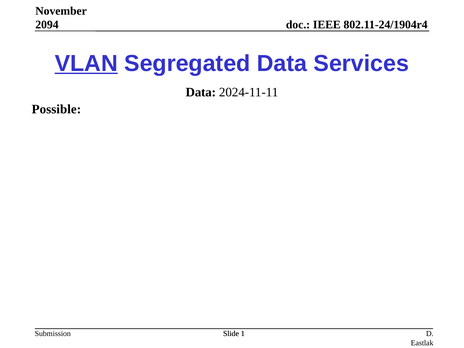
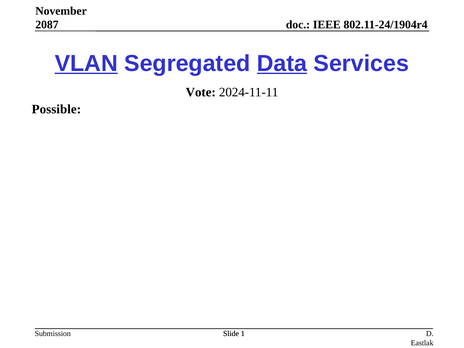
2094: 2094 -> 2087 (47, 25)
Data underline: none -> present (282, 63)
Data: Data -> Vote (201, 92)
